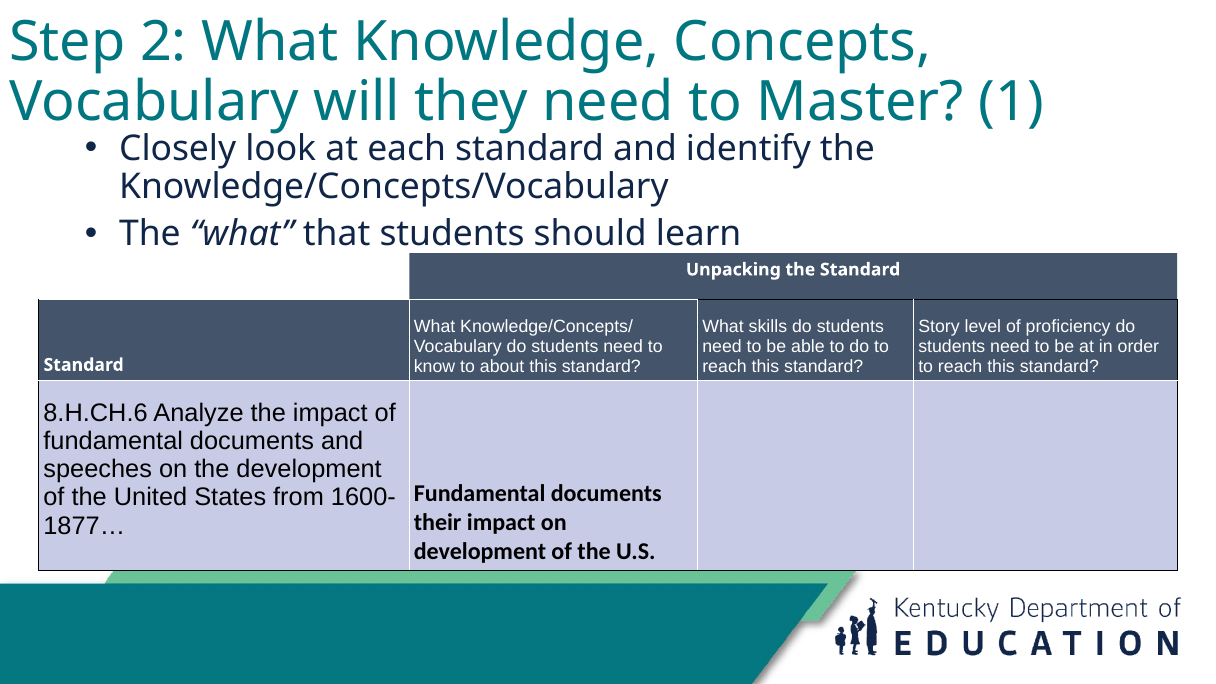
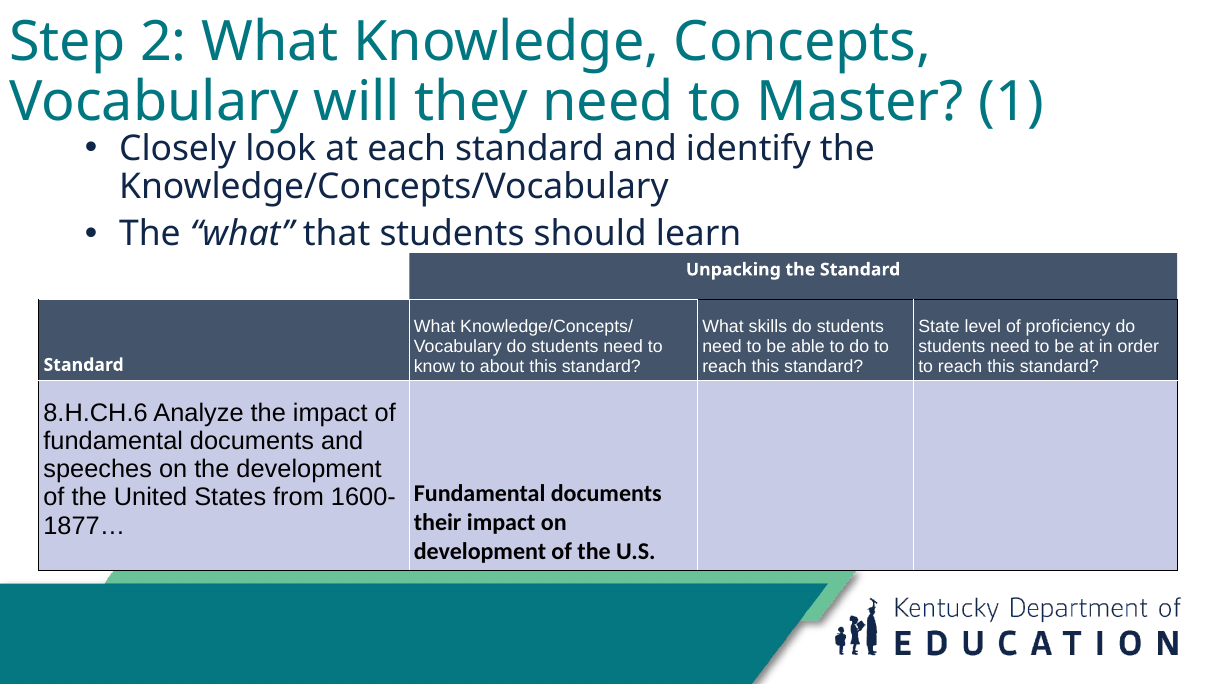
Story: Story -> State (939, 326)
